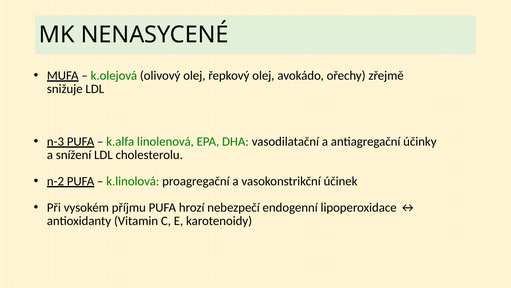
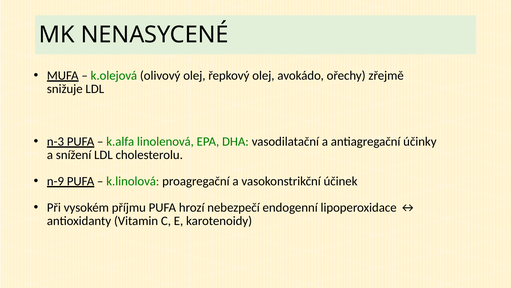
n-2: n-2 -> n-9 (55, 181)
